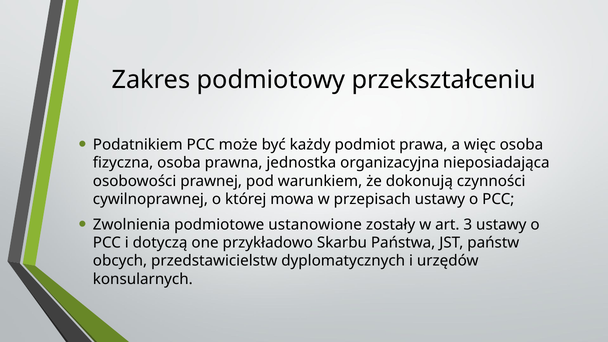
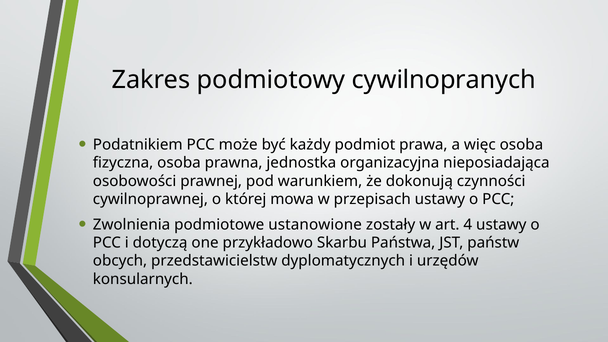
przekształceniu: przekształceniu -> cywilnopranych (444, 80)
3: 3 -> 4 (468, 224)
